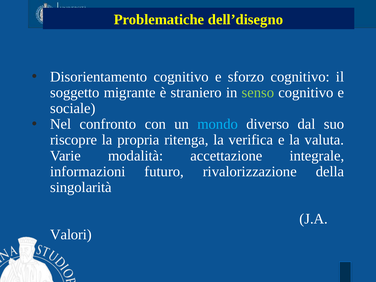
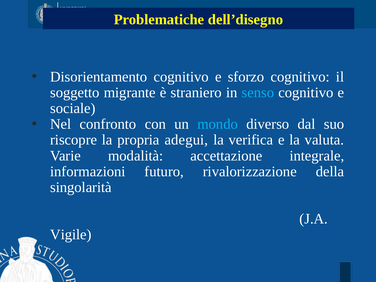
senso colour: light green -> light blue (258, 93)
ritenga: ritenga -> adegui (186, 140)
Valori: Valori -> Vigile (71, 235)
